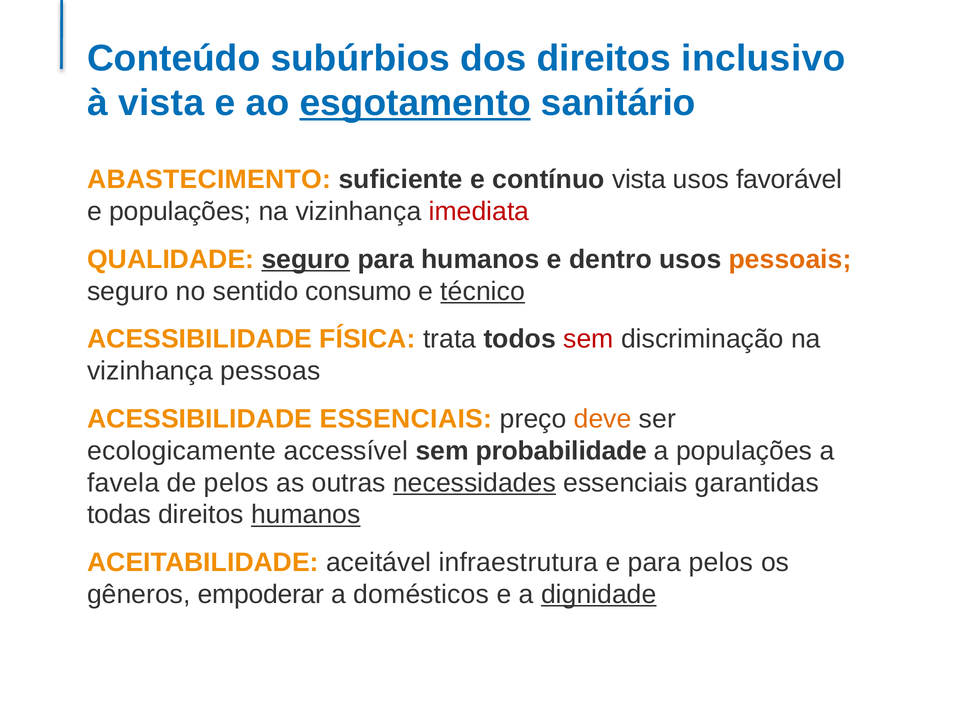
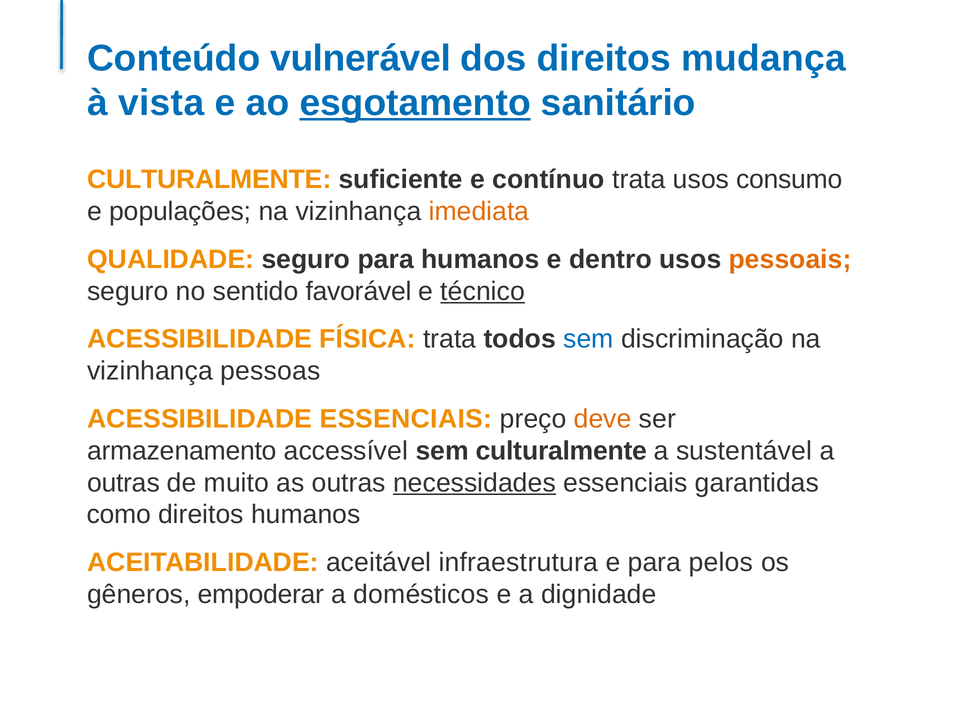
subúrbios: subúrbios -> vulnerável (361, 58)
inclusivo: inclusivo -> mudança (763, 58)
ABASTECIMENTO: ABASTECIMENTO -> CULTURALMENTE (209, 179)
contínuo vista: vista -> trata (639, 179)
favorável: favorável -> consumo (789, 179)
imediata colour: red -> orange (479, 211)
seguro underline: present -> none (306, 259)
consumo: consumo -> favorável (359, 291)
sem colour: red -> blue (589, 339)
ecologicamente: ecologicamente -> armazenamento (182, 451)
sem probabilidade: probabilidade -> culturalmente (561, 451)
a populações: populações -> sustentável (744, 451)
favela: favela -> outras (123, 483)
de pelos: pelos -> muito (236, 483)
todas: todas -> como (119, 514)
humanos underline: present -> none (306, 514)
dignidade underline: present -> none (599, 594)
